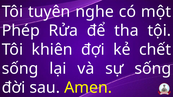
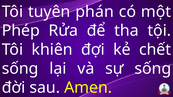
nghe: nghe -> phán (95, 12)
